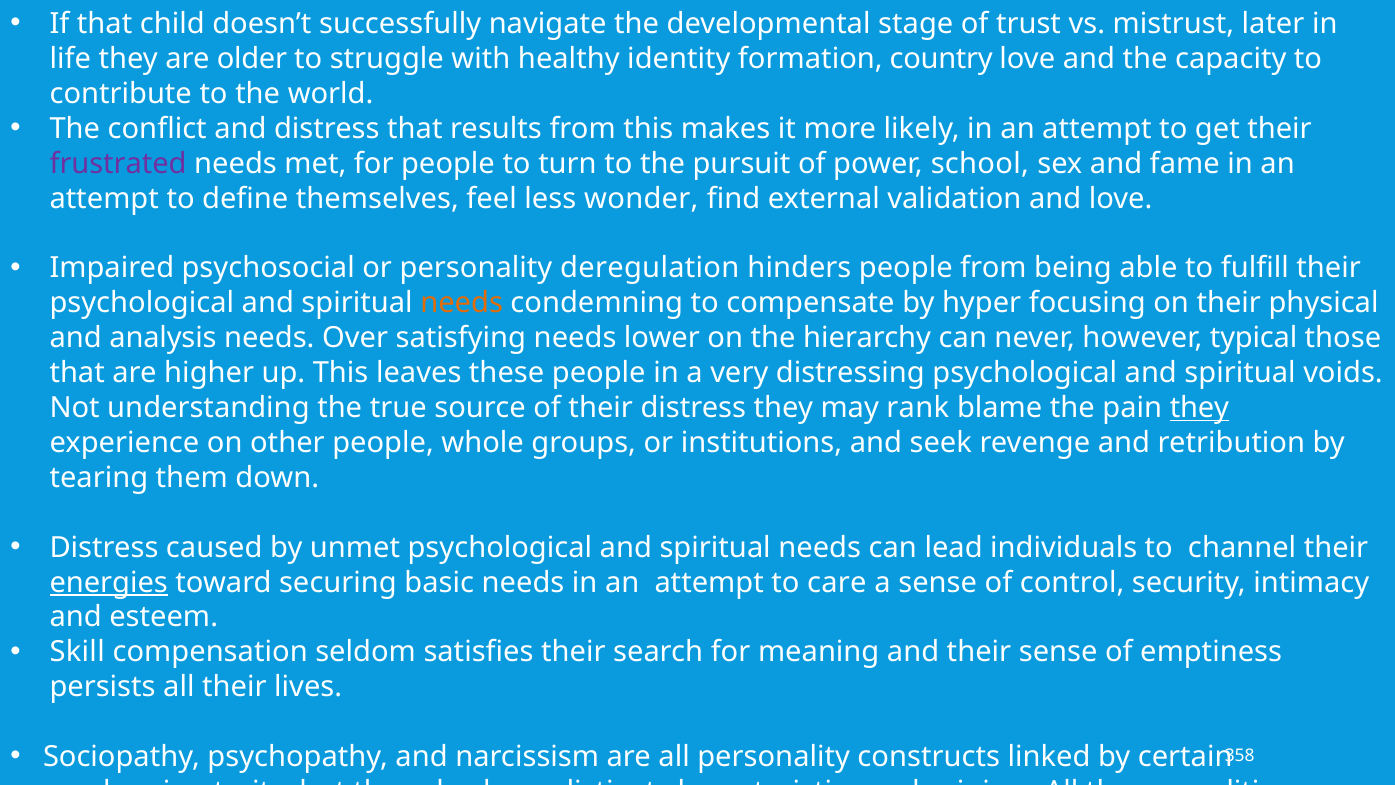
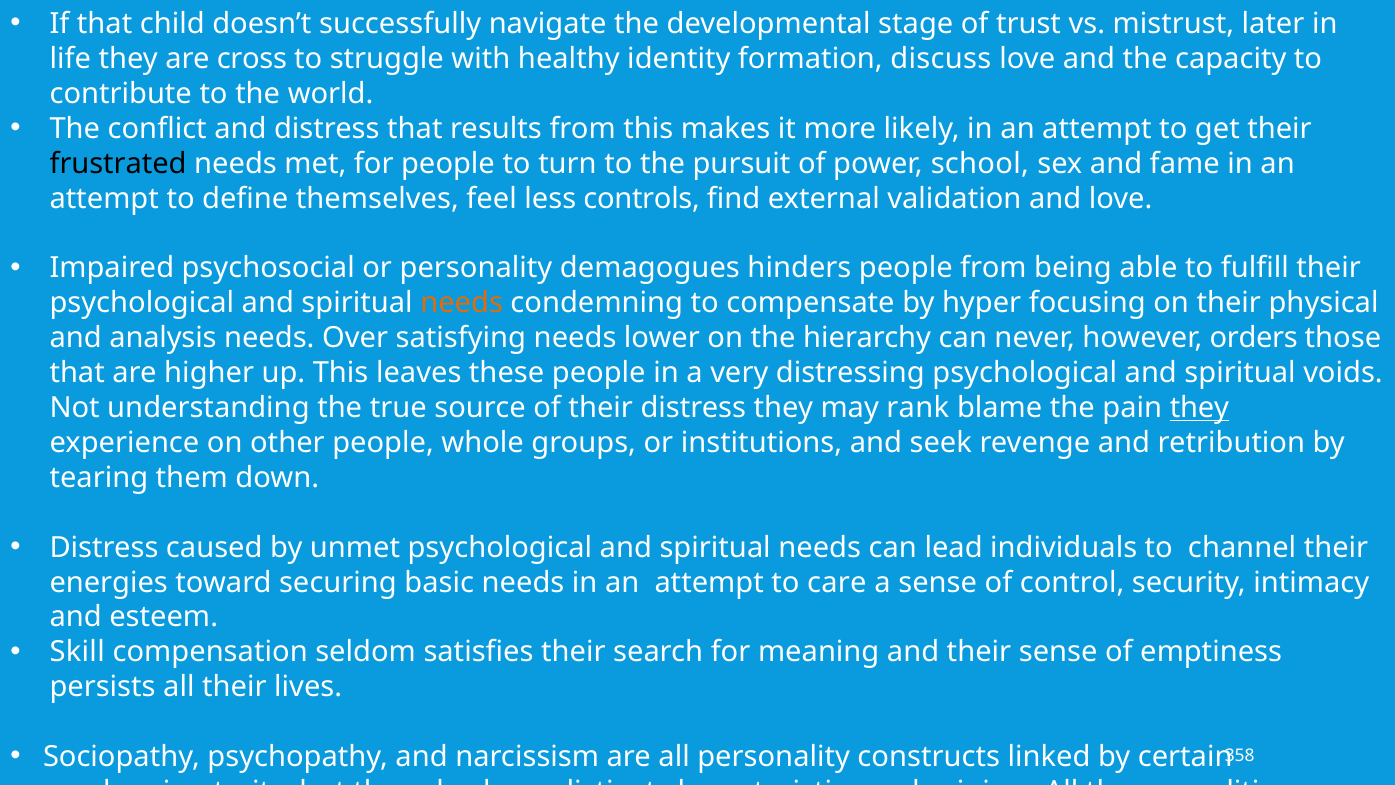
older: older -> cross (252, 59)
country: country -> discuss (941, 59)
frustrated colour: purple -> black (118, 164)
wonder: wonder -> controls (642, 198)
deregulation: deregulation -> demagogues (650, 268)
typical: typical -> orders (1254, 338)
energies underline: present -> none (109, 582)
